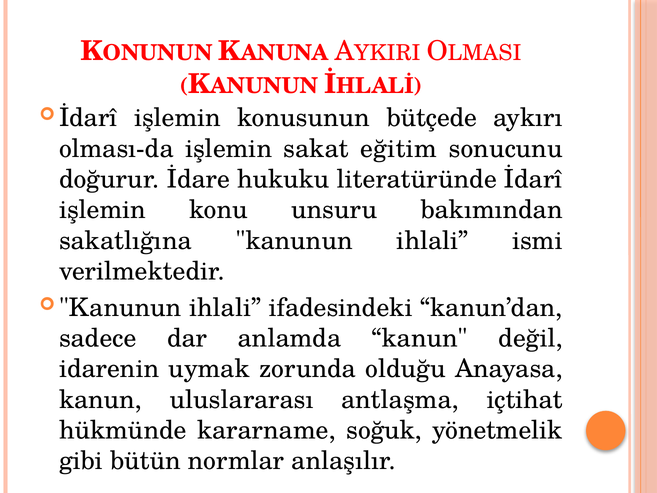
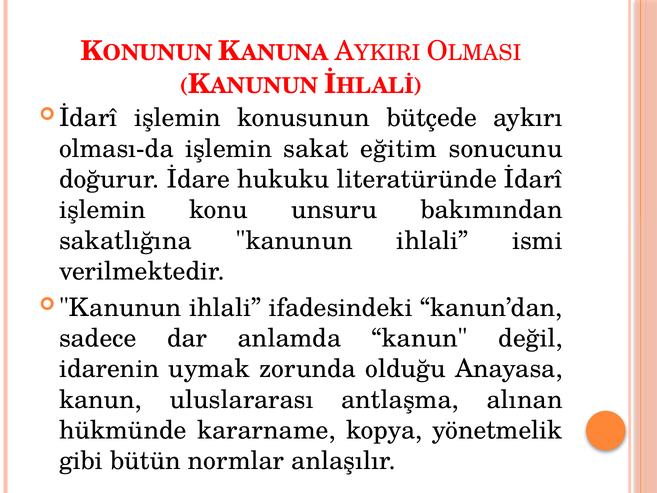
içtihat: içtihat -> alınan (525, 399)
soğuk: soğuk -> kopya (384, 430)
